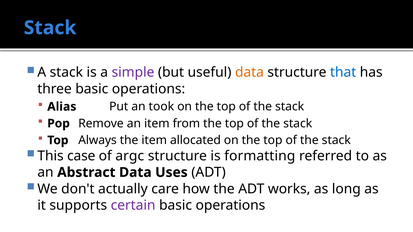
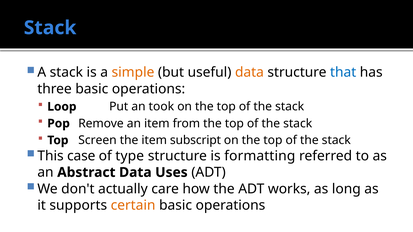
simple colour: purple -> orange (133, 72)
Alias: Alias -> Loop (62, 107)
Always: Always -> Screen (97, 140)
allocated: allocated -> subscript (195, 140)
argc: argc -> type (130, 156)
certain colour: purple -> orange (133, 206)
